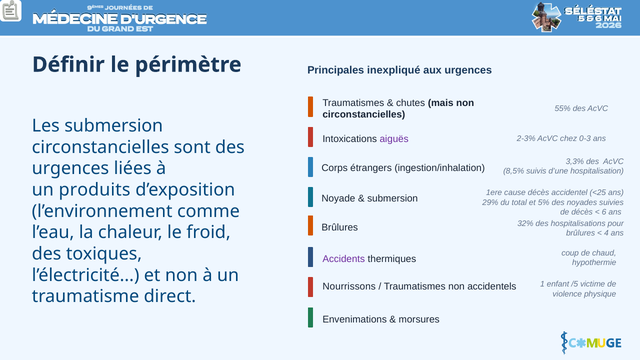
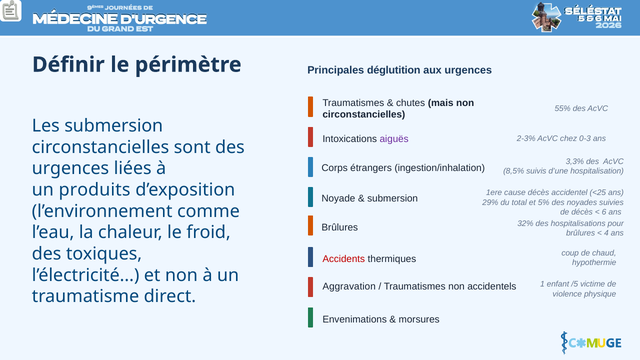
inexpliqué: inexpliqué -> déglutition (394, 70)
Accidents colour: purple -> red (344, 259)
Nourrissons: Nourrissons -> Aggravation (349, 287)
